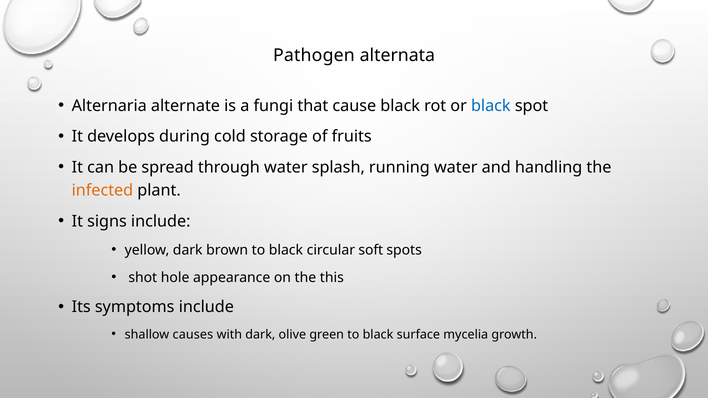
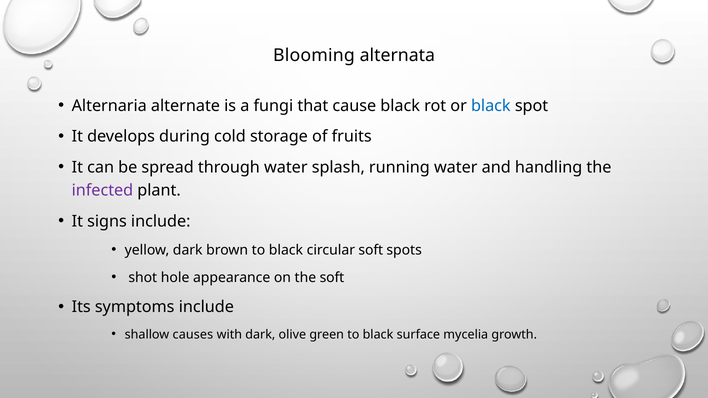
Pathogen: Pathogen -> Blooming (314, 55)
infected colour: orange -> purple (102, 191)
the this: this -> soft (332, 278)
